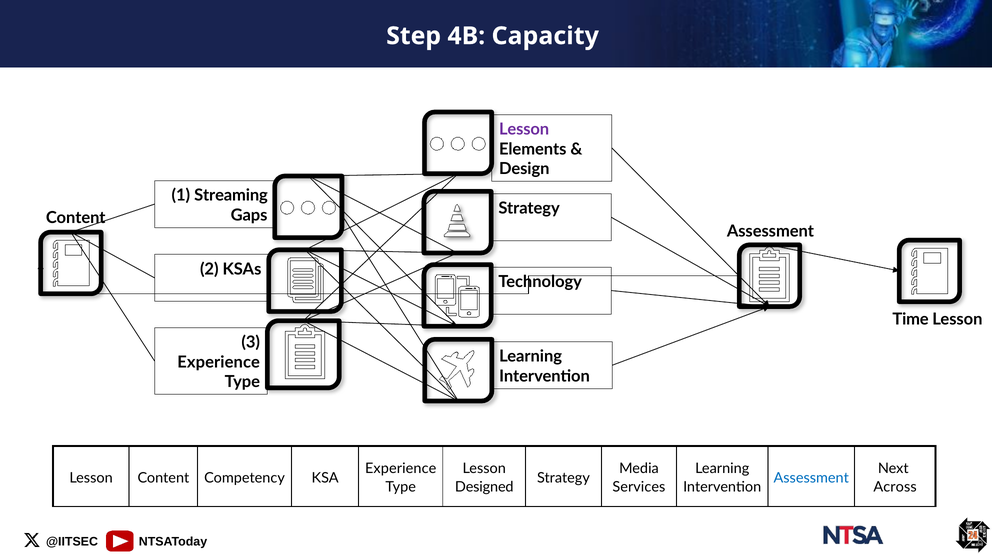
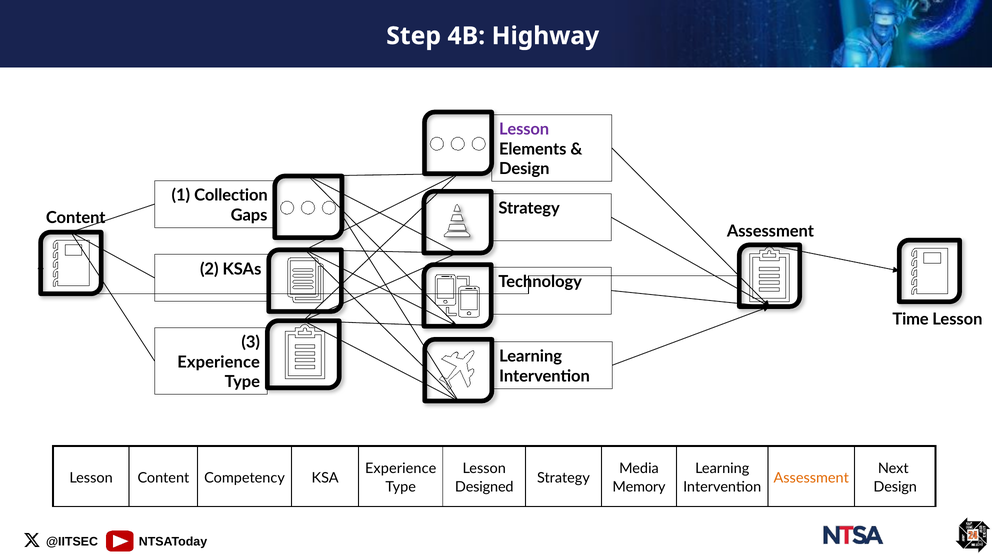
Capacity: Capacity -> Highway (545, 36)
Streaming: Streaming -> Collection (231, 195)
Assessment colour: blue -> orange (811, 478)
Services: Services -> Memory (639, 487)
Across: Across -> Design (895, 487)
